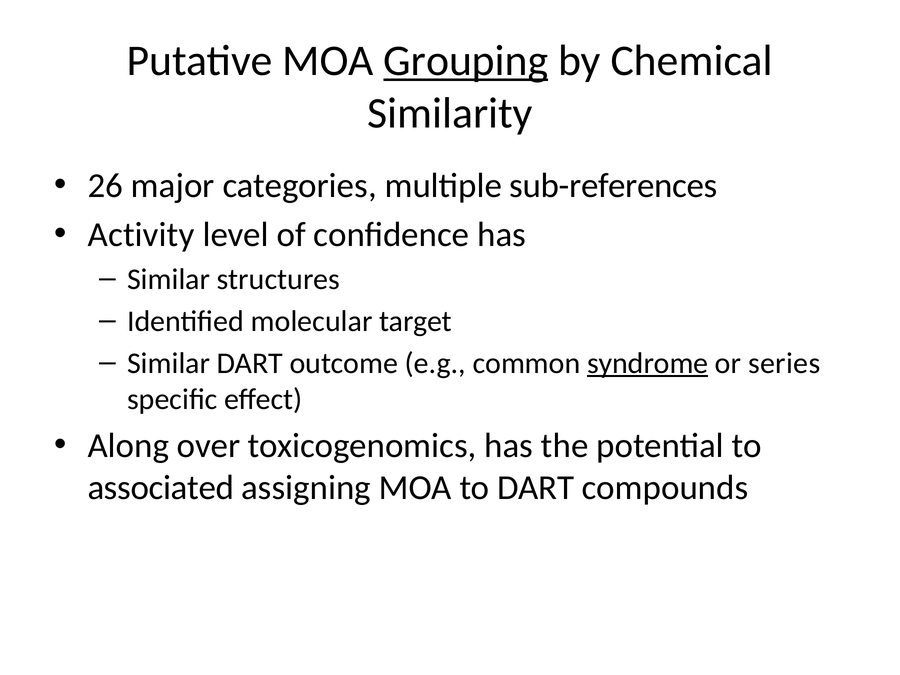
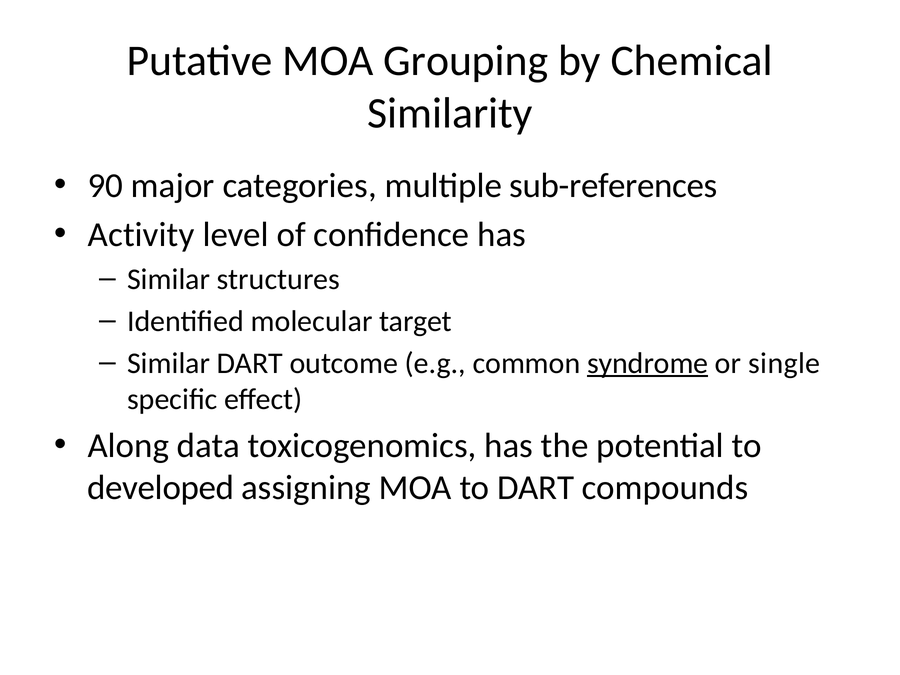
Grouping underline: present -> none (466, 61)
26: 26 -> 90 (105, 185)
series: series -> single (784, 363)
over: over -> data (209, 445)
associated: associated -> developed (161, 488)
